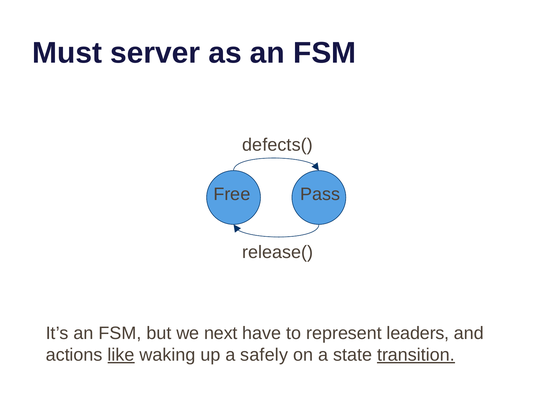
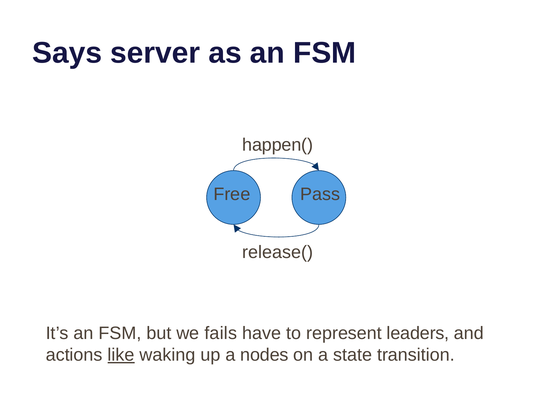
Must: Must -> Says (67, 53)
defects(: defects( -> happen( (278, 145)
next: next -> fails (221, 334)
safely: safely -> nodes (264, 355)
transition underline: present -> none (416, 355)
